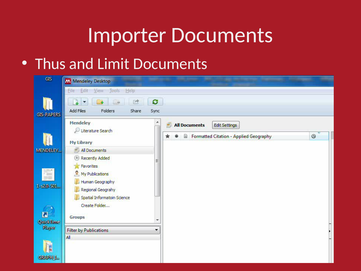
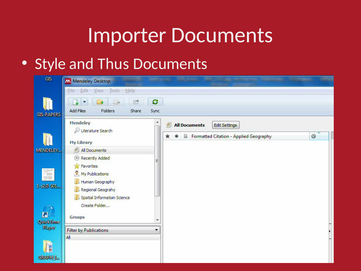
Thus: Thus -> Style (50, 64)
Limit: Limit -> Thus (113, 64)
